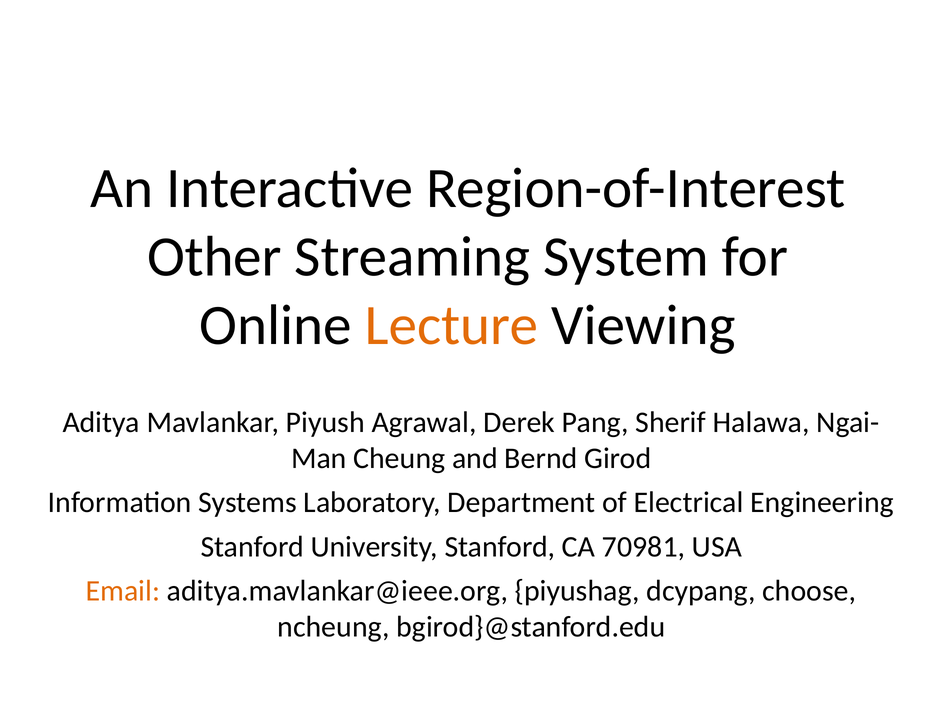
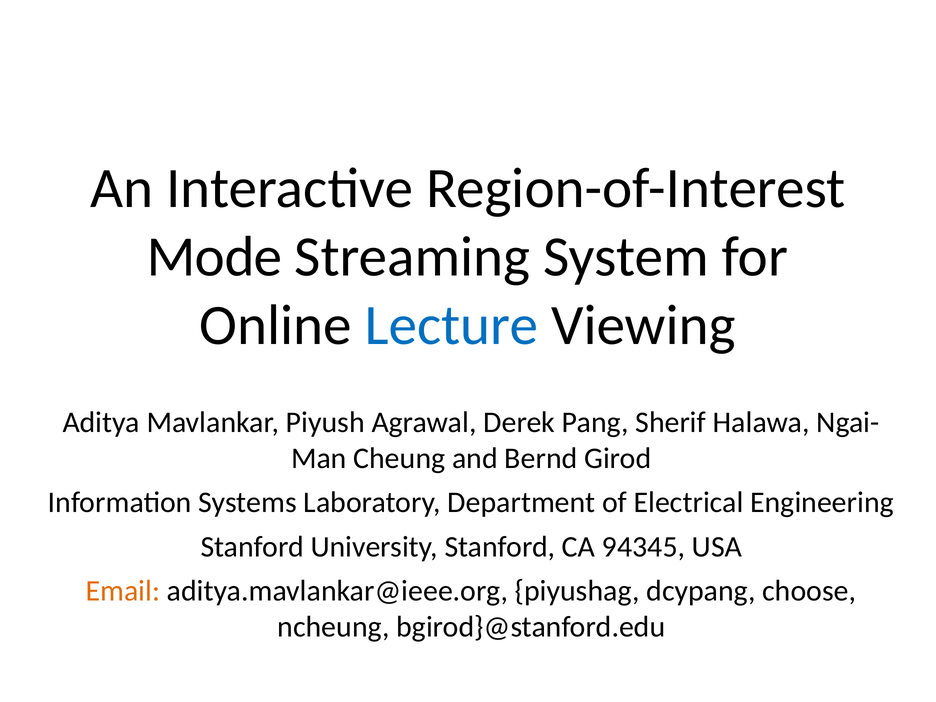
Other: Other -> Mode (215, 257)
Lecture colour: orange -> blue (452, 326)
70981: 70981 -> 94345 (644, 547)
